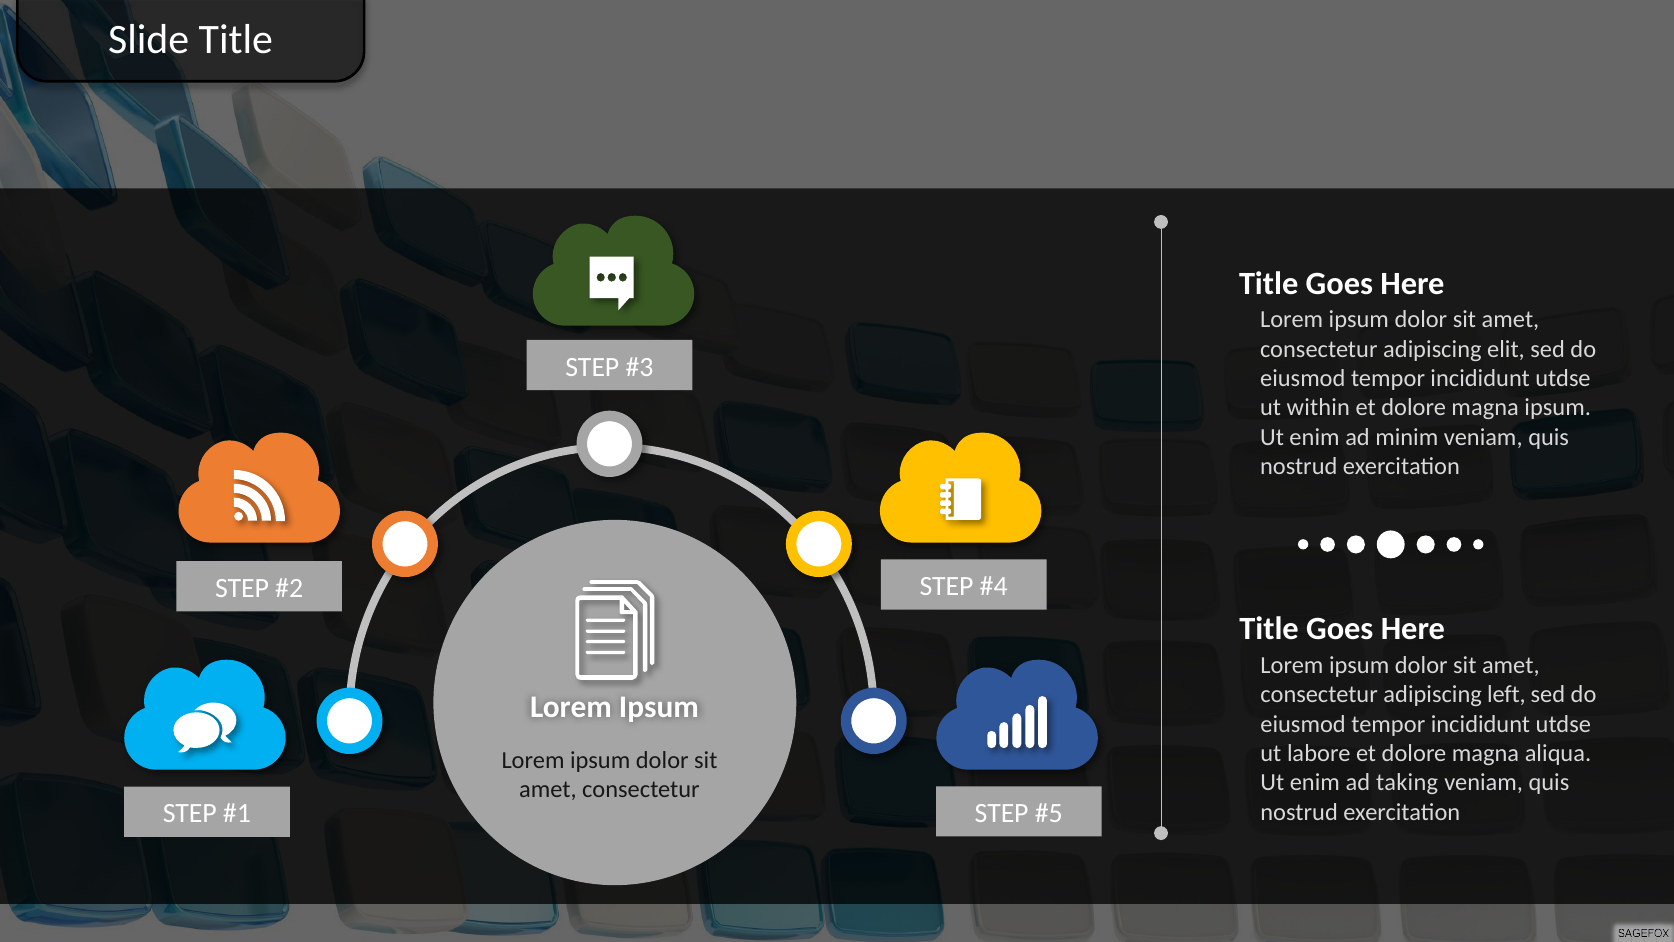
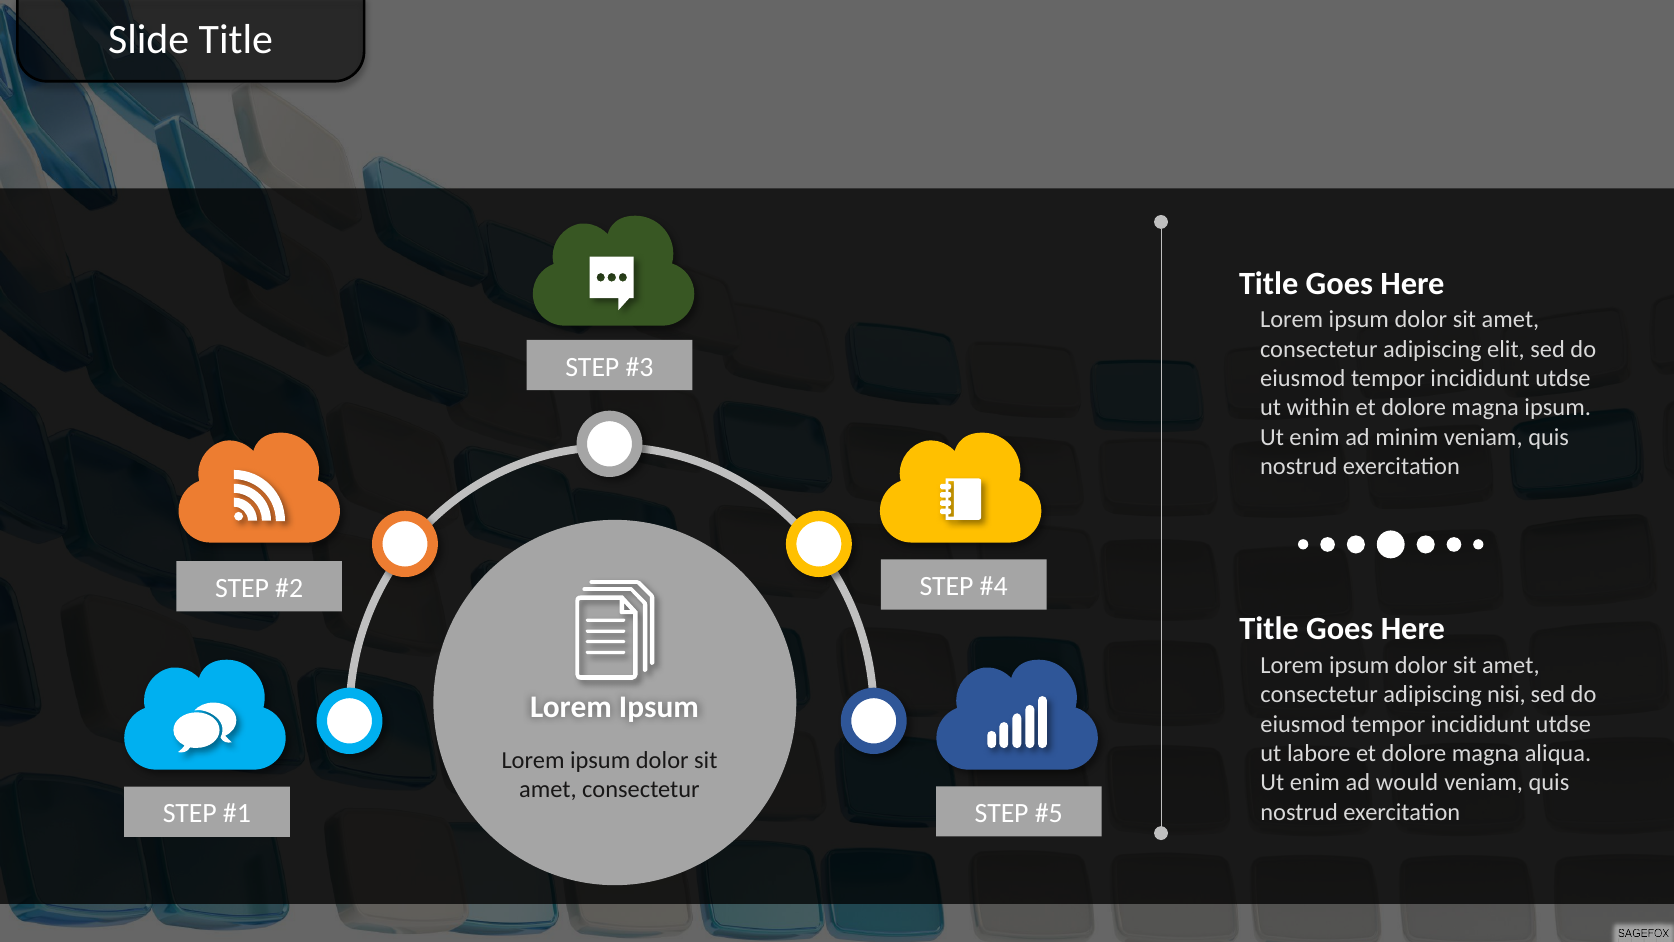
left: left -> nisi (1506, 694)
taking: taking -> would (1407, 782)
